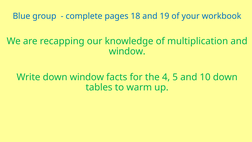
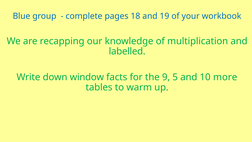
window: window -> labelled (127, 51)
4: 4 -> 9 (166, 77)
10 down: down -> more (225, 77)
